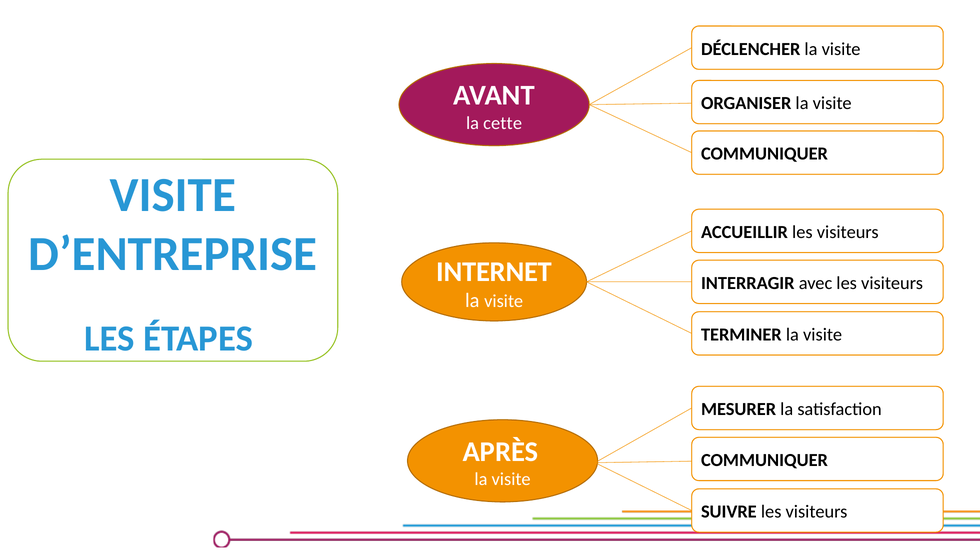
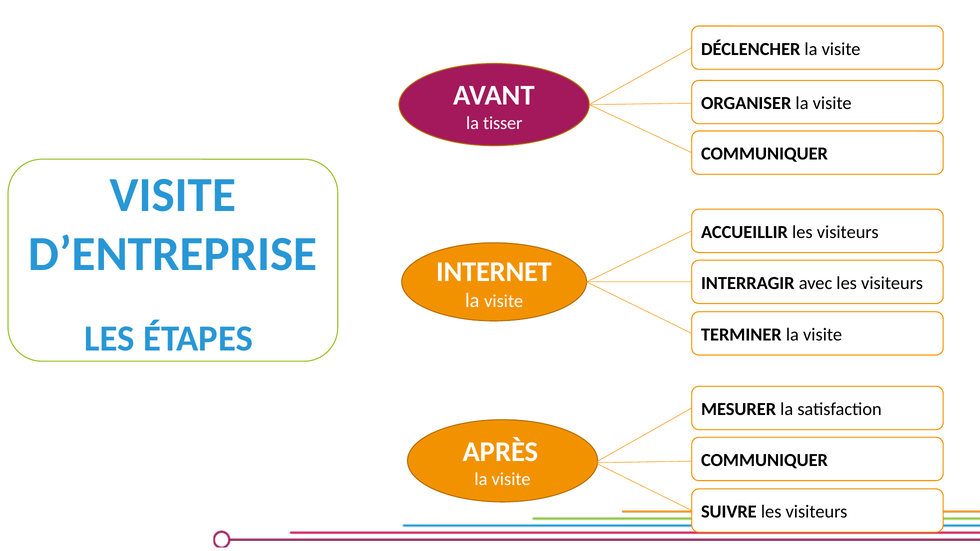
cette: cette -> tisser (503, 123)
